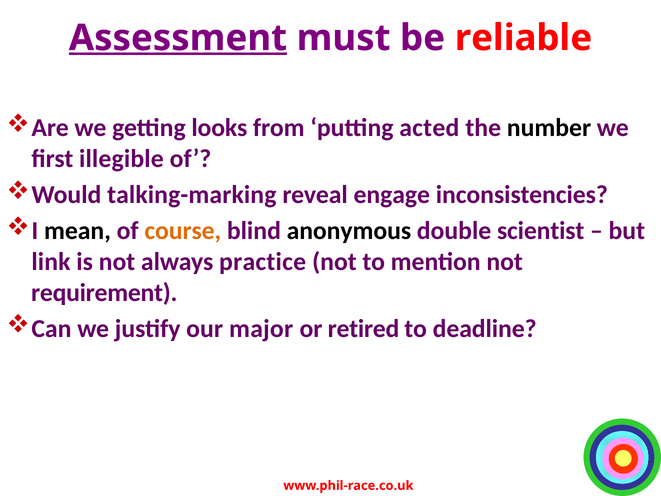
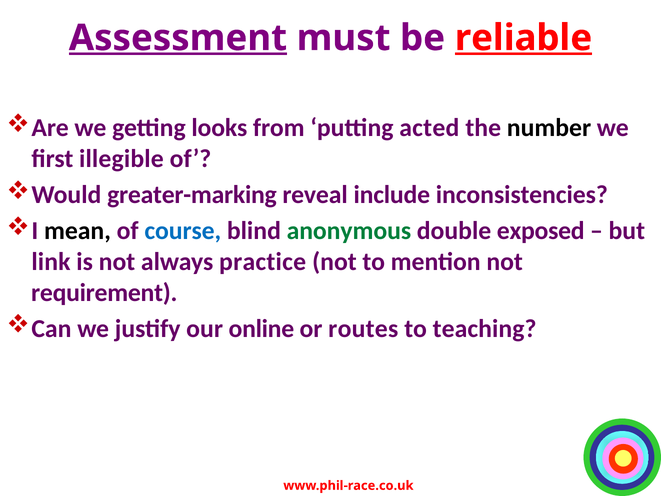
reliable underline: none -> present (524, 38)
talking-marking: talking-marking -> greater-marking (192, 195)
engage: engage -> include (392, 195)
course colour: orange -> blue (183, 231)
anonymous colour: black -> green (349, 231)
scientist: scientist -> exposed (541, 231)
major: major -> online (261, 328)
retired: retired -> routes (363, 328)
deadline: deadline -> teaching (485, 328)
